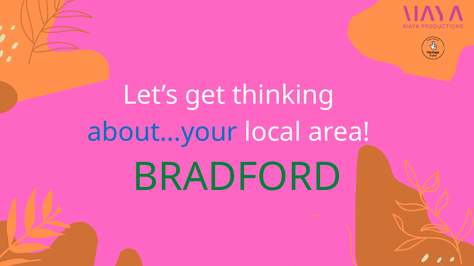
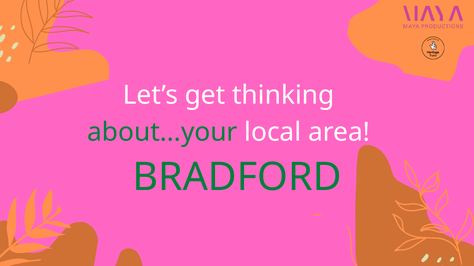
about...your colour: blue -> green (162, 132)
